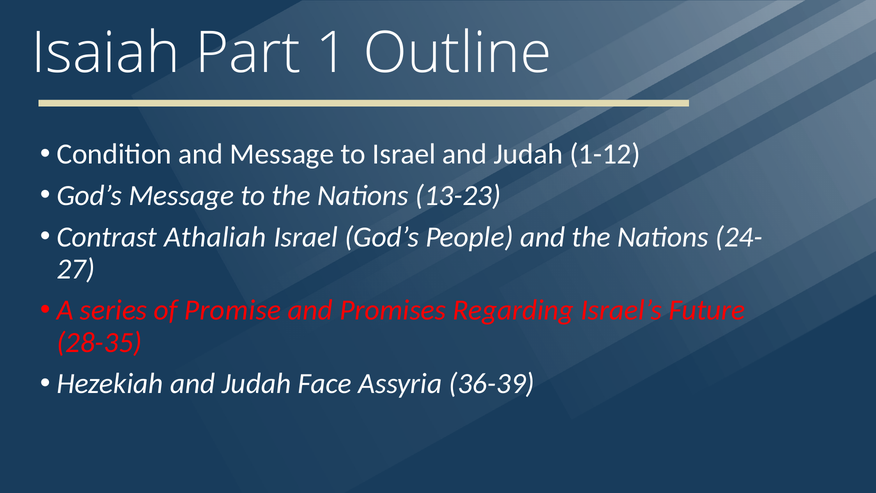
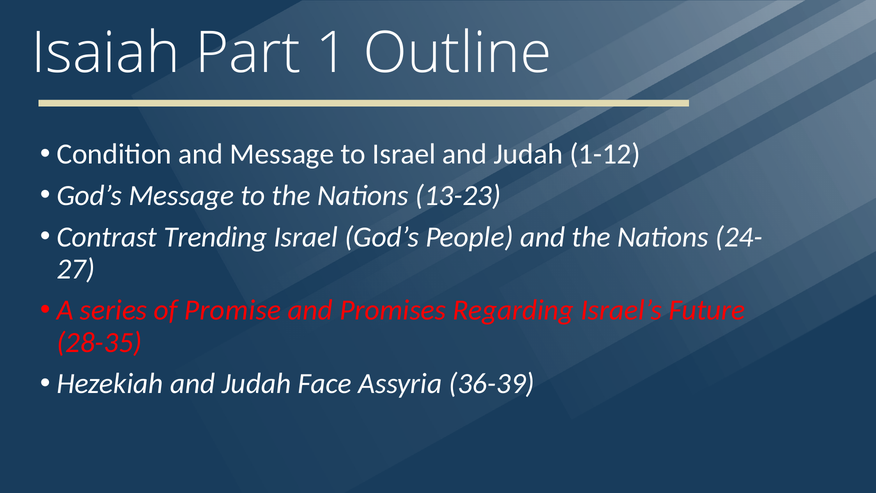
Athaliah: Athaliah -> Trending (215, 237)
